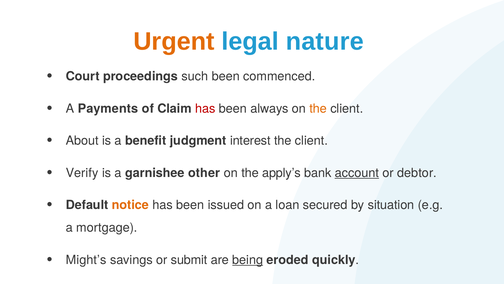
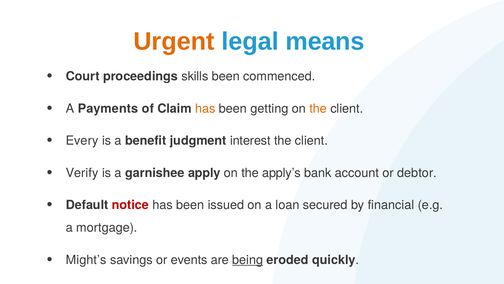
nature: nature -> means (325, 41)
such: such -> skills (195, 76)
has colour: red -> orange (205, 108)
always: always -> getting (269, 108)
About: About -> Every (82, 140)
other: other -> apply (204, 173)
account underline: present -> none (357, 173)
notice colour: orange -> red (130, 205)
situation: situation -> financial (391, 205)
submit: submit -> events (189, 260)
